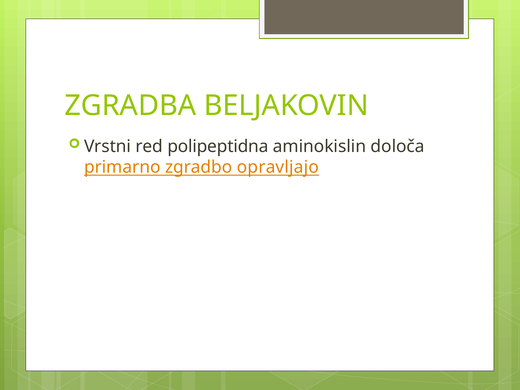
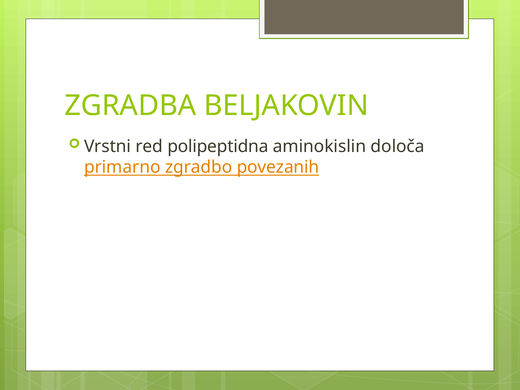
opravljajo: opravljajo -> povezanih (278, 167)
